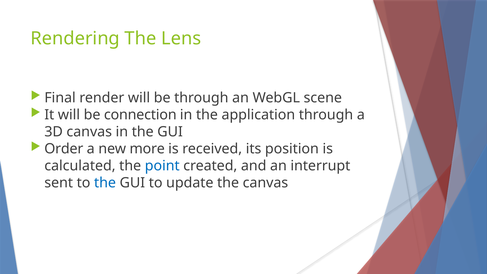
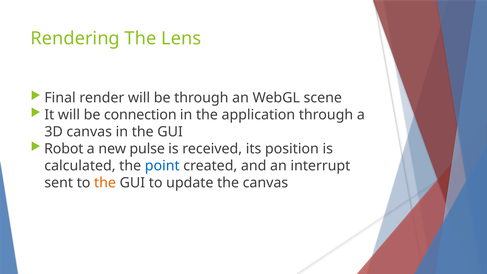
Order: Order -> Robot (64, 149)
more: more -> pulse (147, 149)
the colour: blue -> orange (105, 183)
